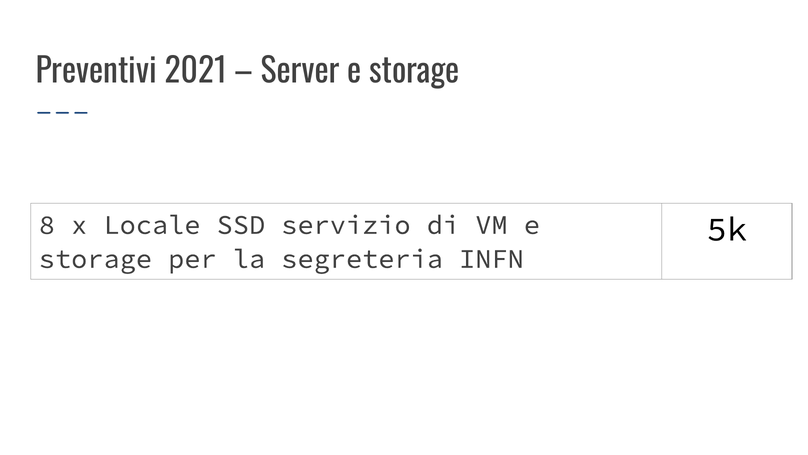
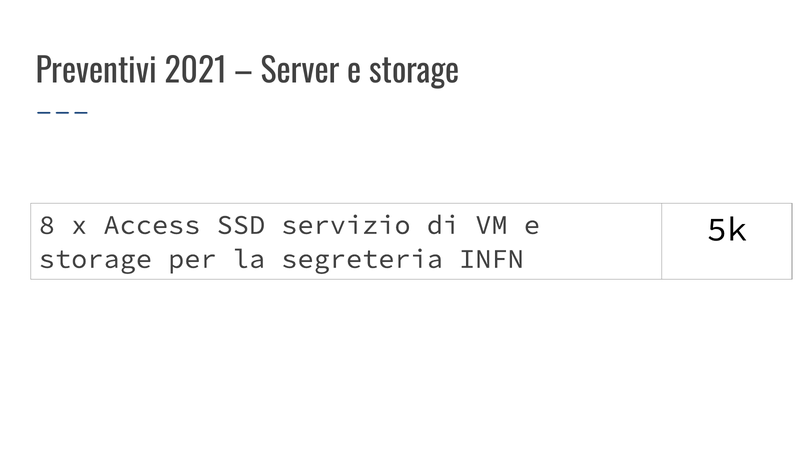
Locale: Locale -> Access (152, 225)
